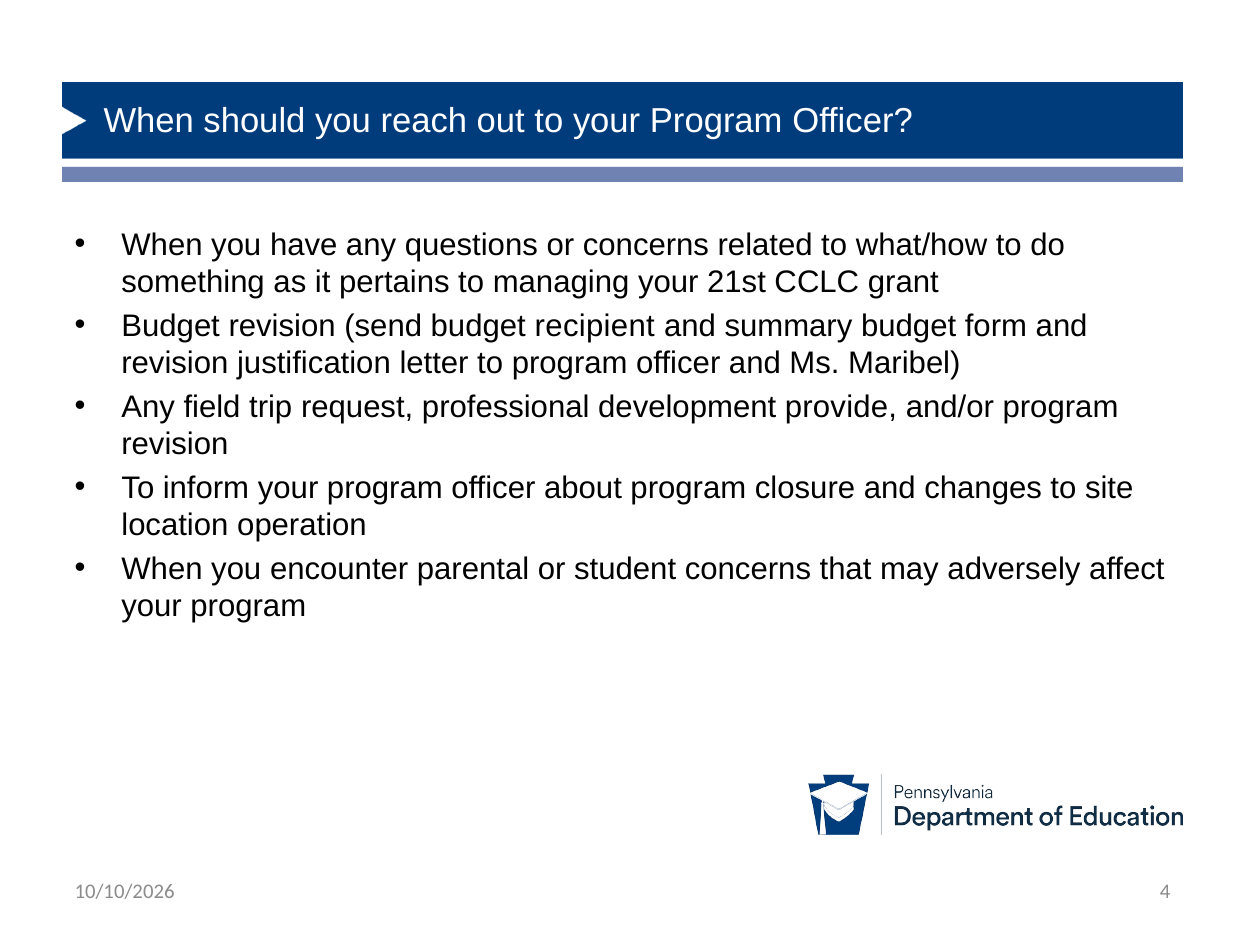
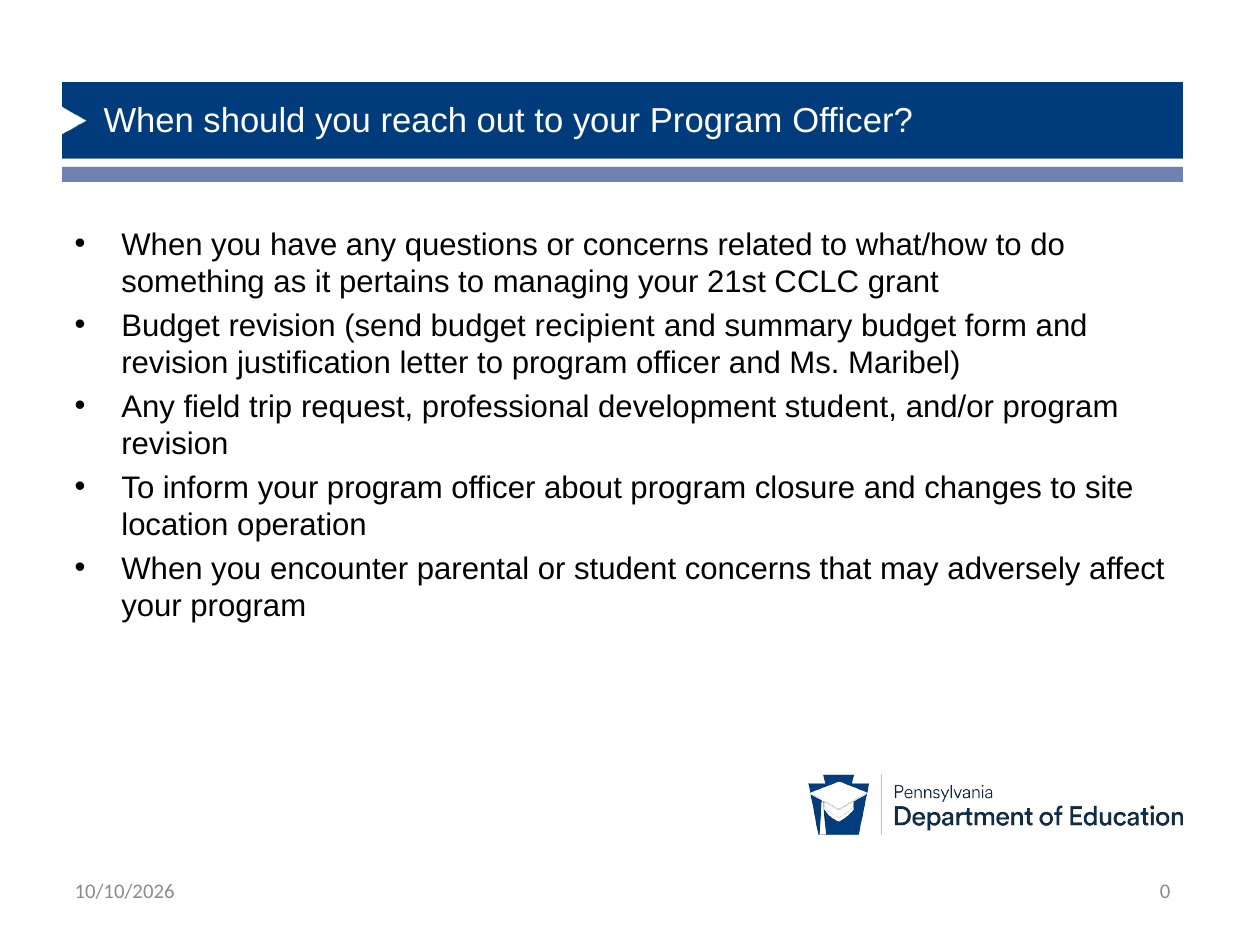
development provide: provide -> student (841, 407)
4: 4 -> 0 (1165, 892)
